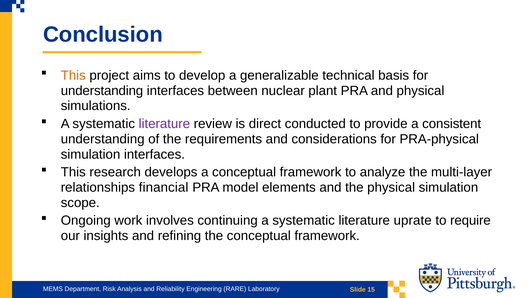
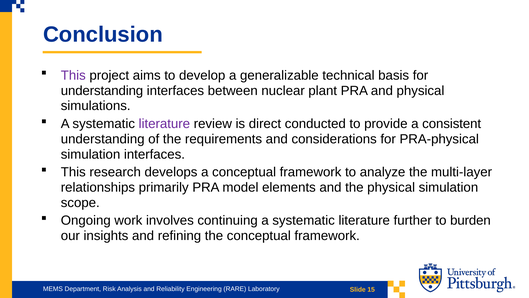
This colour: orange -> purple (73, 75)
financial: financial -> primarily (164, 187)
uprate: uprate -> further (413, 220)
require: require -> burden (470, 220)
